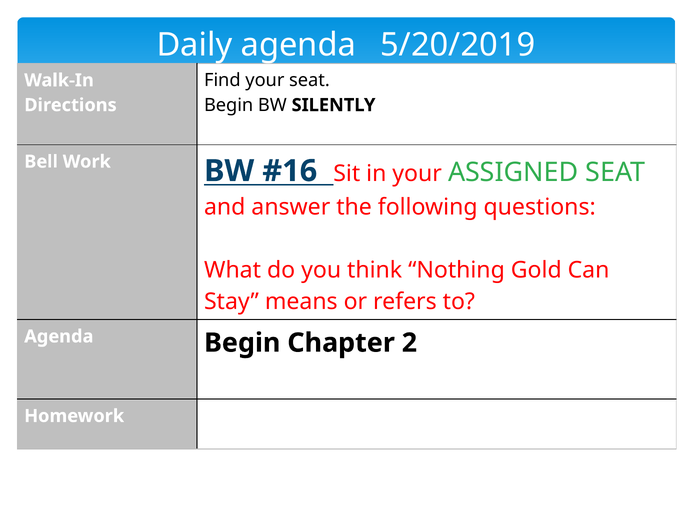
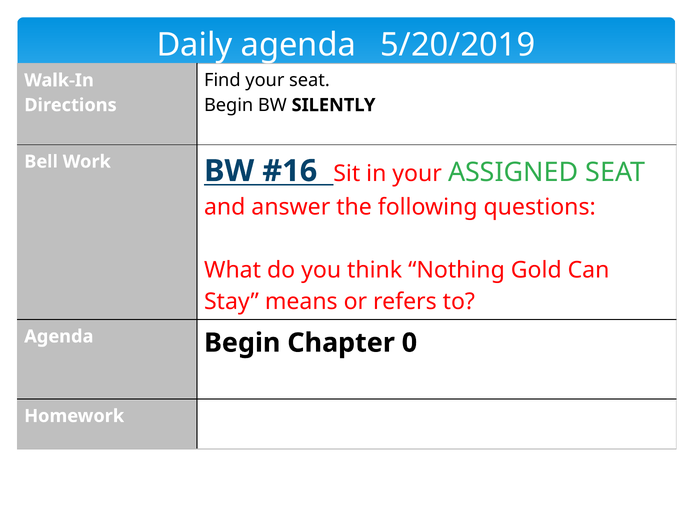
2: 2 -> 0 (409, 343)
